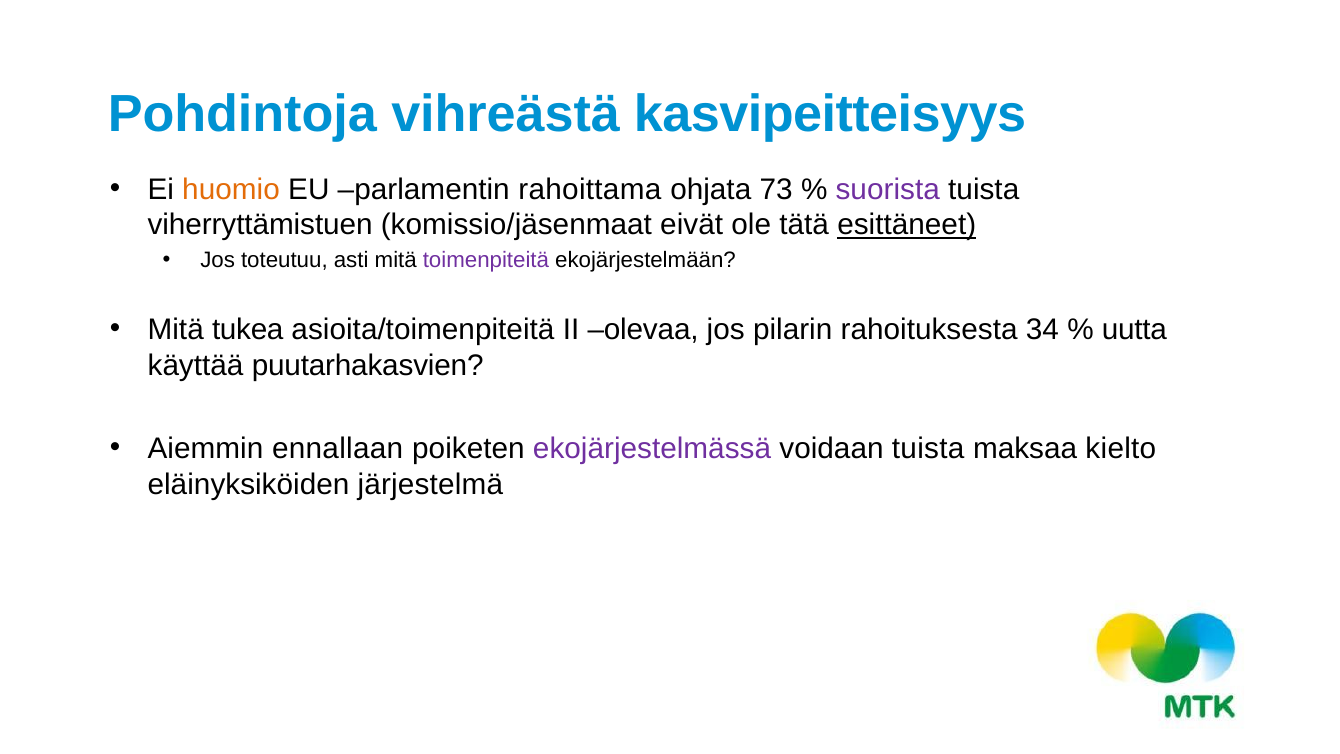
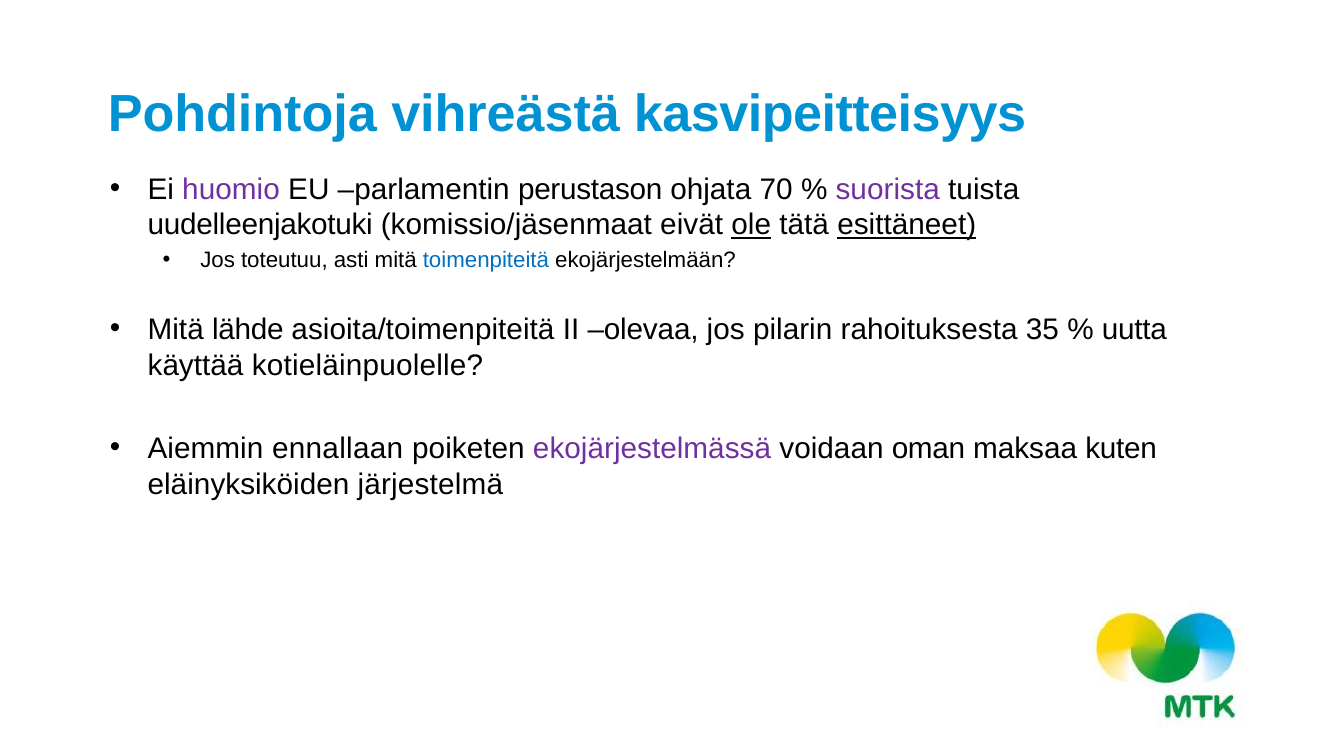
huomio colour: orange -> purple (231, 189)
rahoittama: rahoittama -> perustason (590, 189)
73: 73 -> 70 (776, 189)
viherryttämistuen: viherryttämistuen -> uudelleenjakotuki (260, 225)
ole underline: none -> present (751, 225)
toimenpiteitä colour: purple -> blue (486, 260)
tukea: tukea -> lähde (248, 329)
34: 34 -> 35 (1042, 329)
puutarhakasvien: puutarhakasvien -> kotieläinpuolelle (367, 365)
voidaan tuista: tuista -> oman (928, 448)
kielto: kielto -> kuten (1121, 448)
